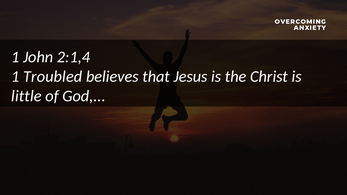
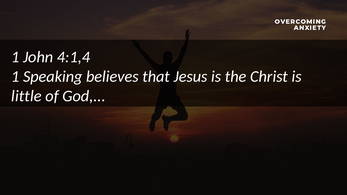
2:1,4: 2:1,4 -> 4:1,4 (73, 57)
Troubled: Troubled -> Speaking (53, 77)
